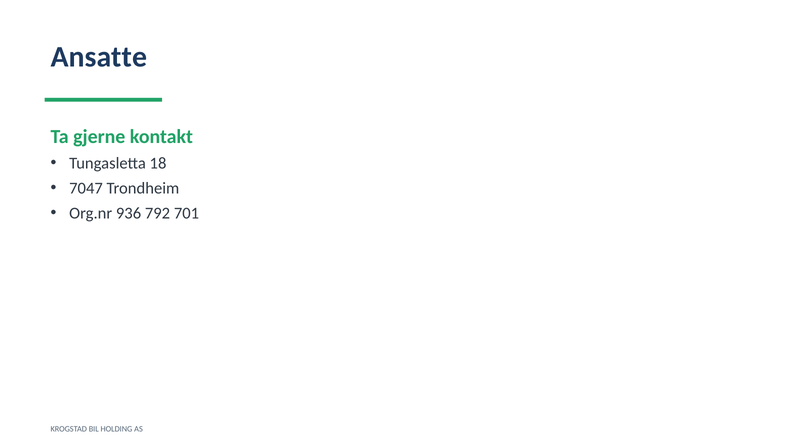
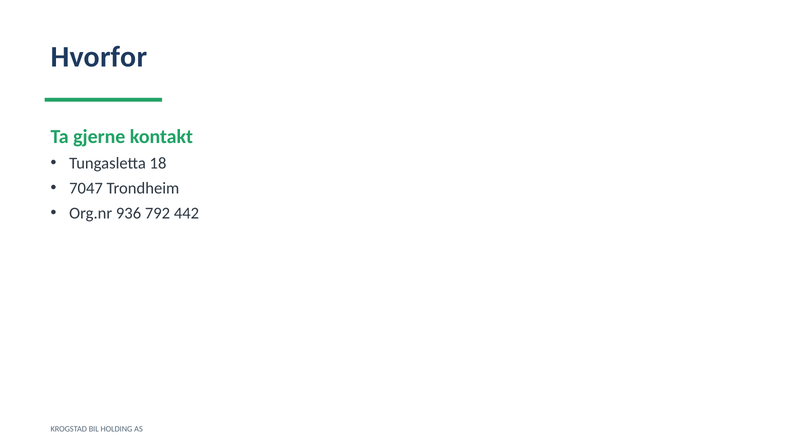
Ansatte: Ansatte -> Hvorfor (99, 57)
701: 701 -> 442 (186, 213)
